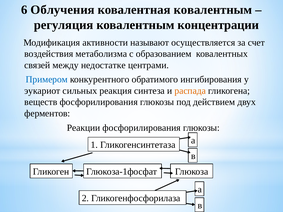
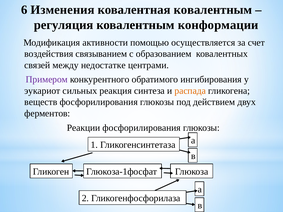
Облучения: Облучения -> Изменения (63, 10)
концентрации: концентрации -> конформации (218, 25)
называют: называют -> помощью (150, 43)
метаболизма: метаболизма -> связыванием (101, 54)
Примером colour: blue -> purple (47, 80)
